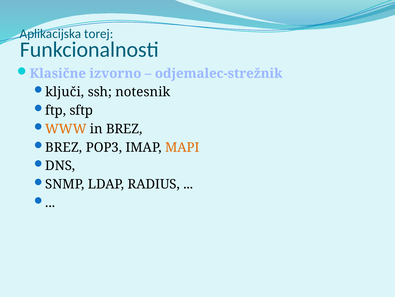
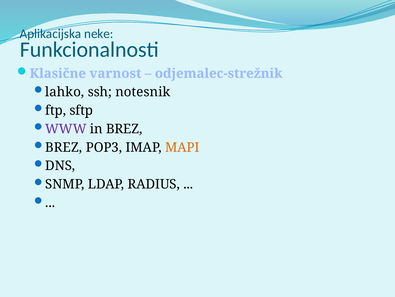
torej: torej -> neke (99, 34)
izvorno: izvorno -> varnost (115, 73)
ključi: ključi -> lahko (65, 92)
WWW colour: orange -> purple (66, 129)
